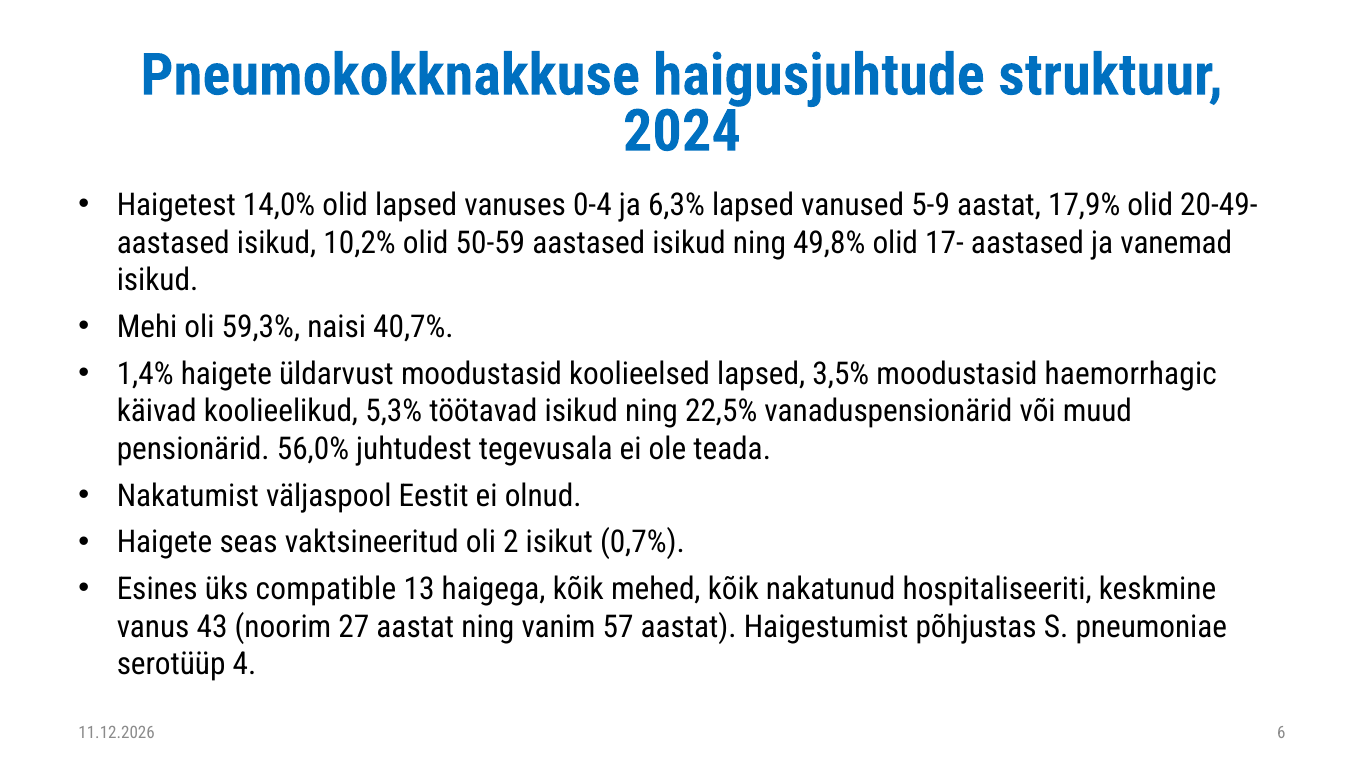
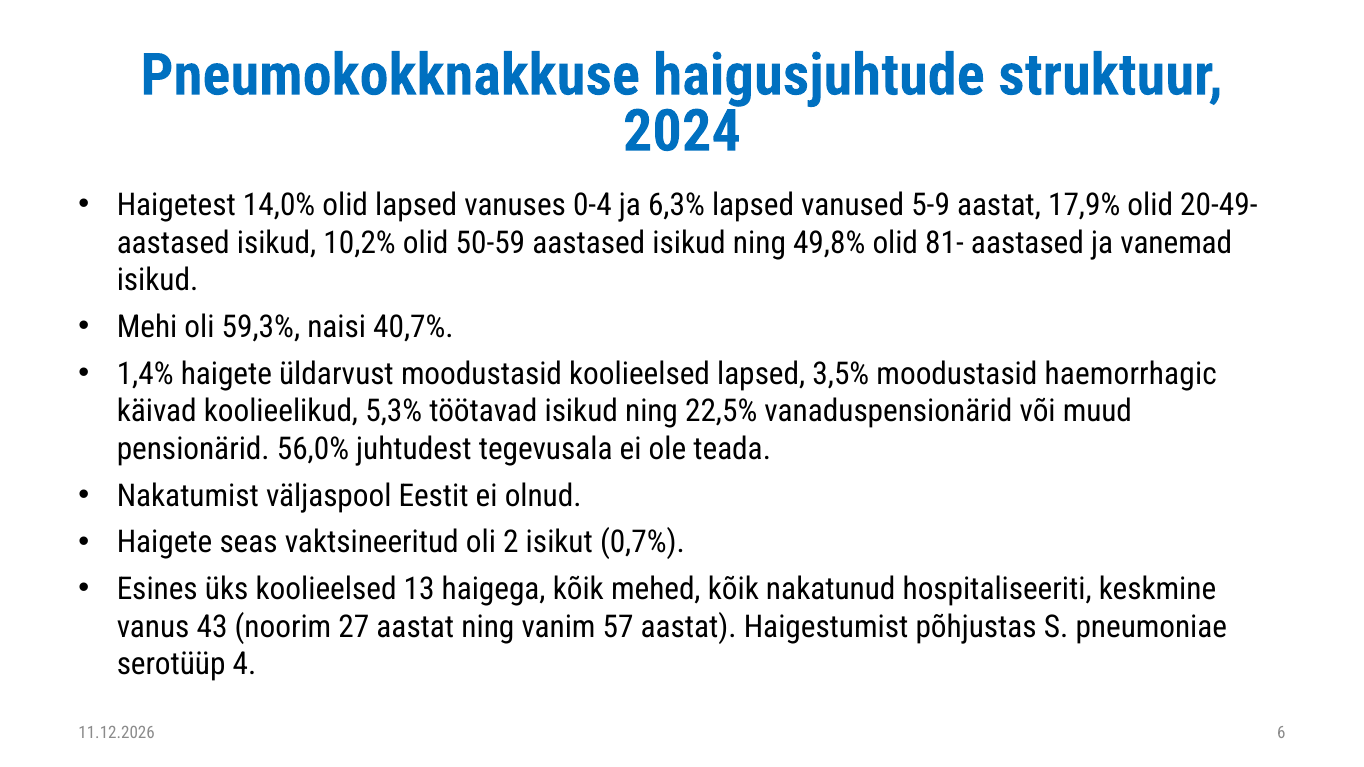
17-: 17- -> 81- (945, 243)
üks compatible: compatible -> koolieelsed (326, 589)
